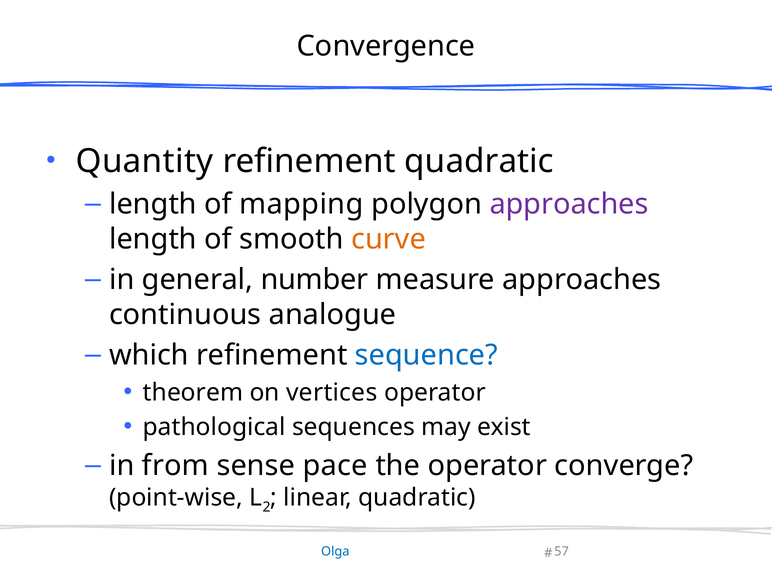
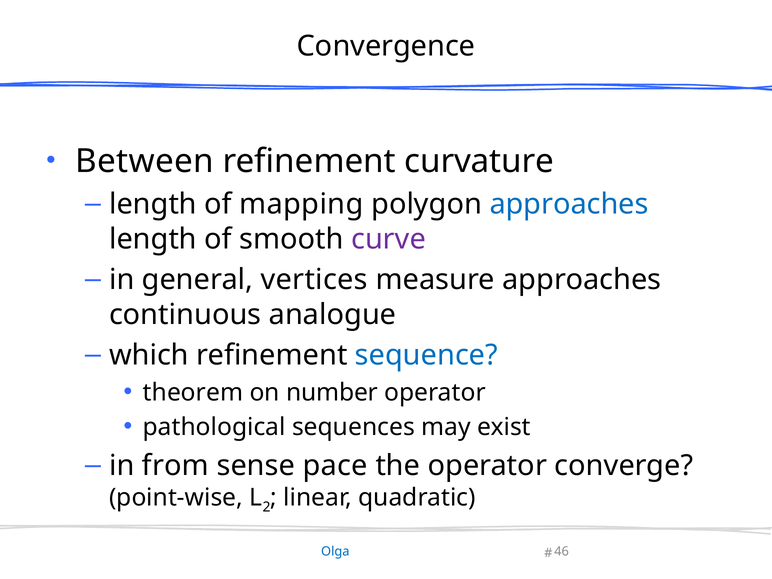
Quantity: Quantity -> Between (145, 161)
refinement quadratic: quadratic -> curvature (479, 161)
approaches colour: purple -> blue (569, 204)
curve colour: orange -> purple (389, 239)
number: number -> vertices (314, 280)
vertices: vertices -> number (332, 392)
57: 57 -> 46 (562, 552)
